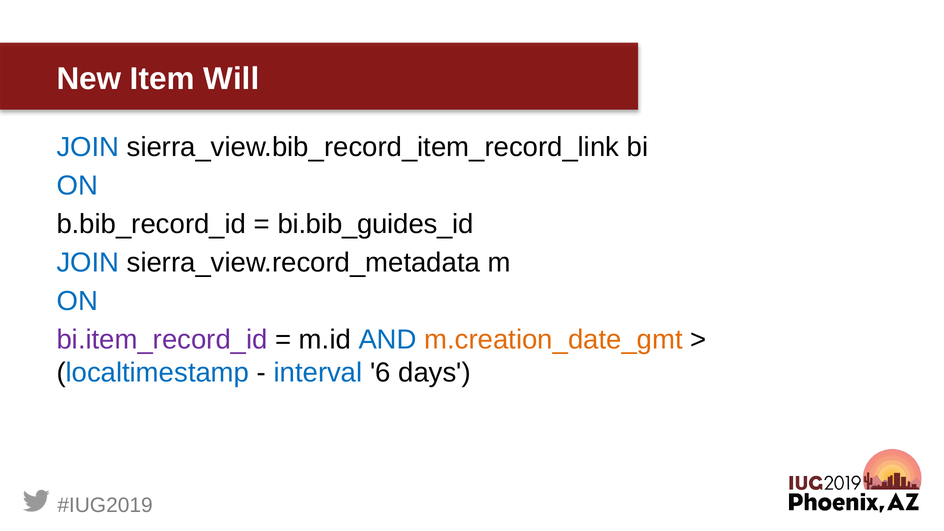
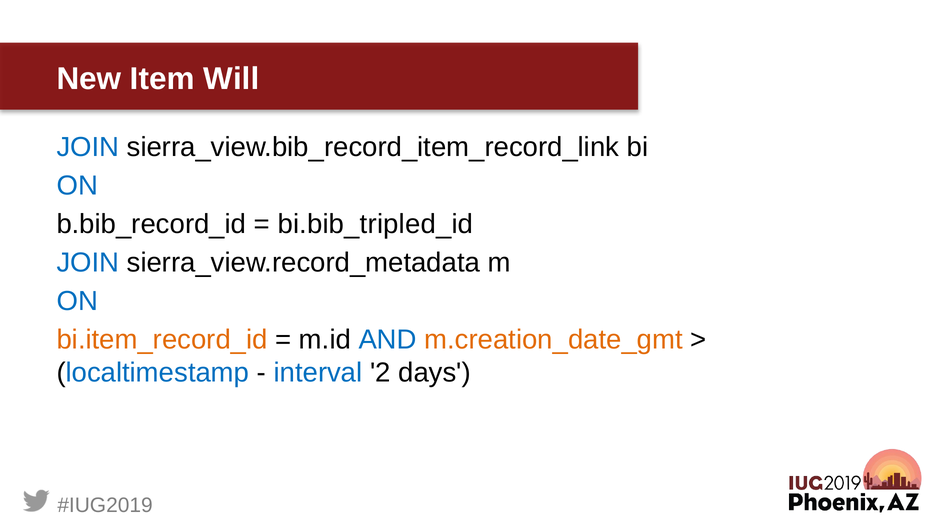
bi.bib_guides_id: bi.bib_guides_id -> bi.bib_tripled_id (375, 224)
bi.item_record_id colour: purple -> orange (162, 340)
6: 6 -> 2 (380, 373)
